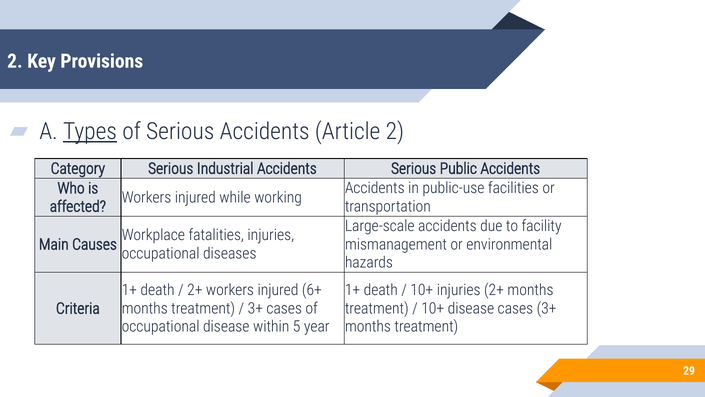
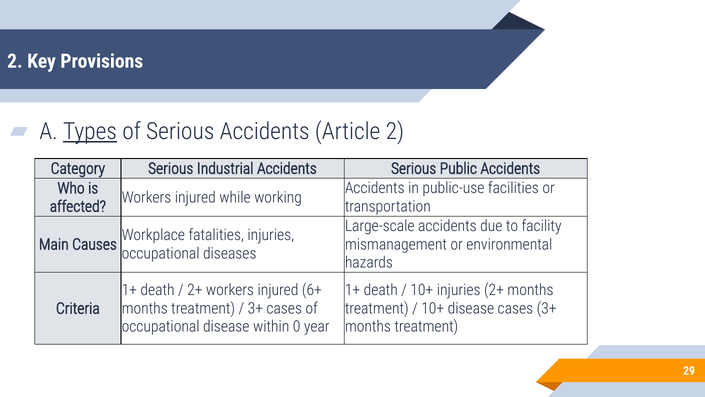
5: 5 -> 0 (297, 326)
